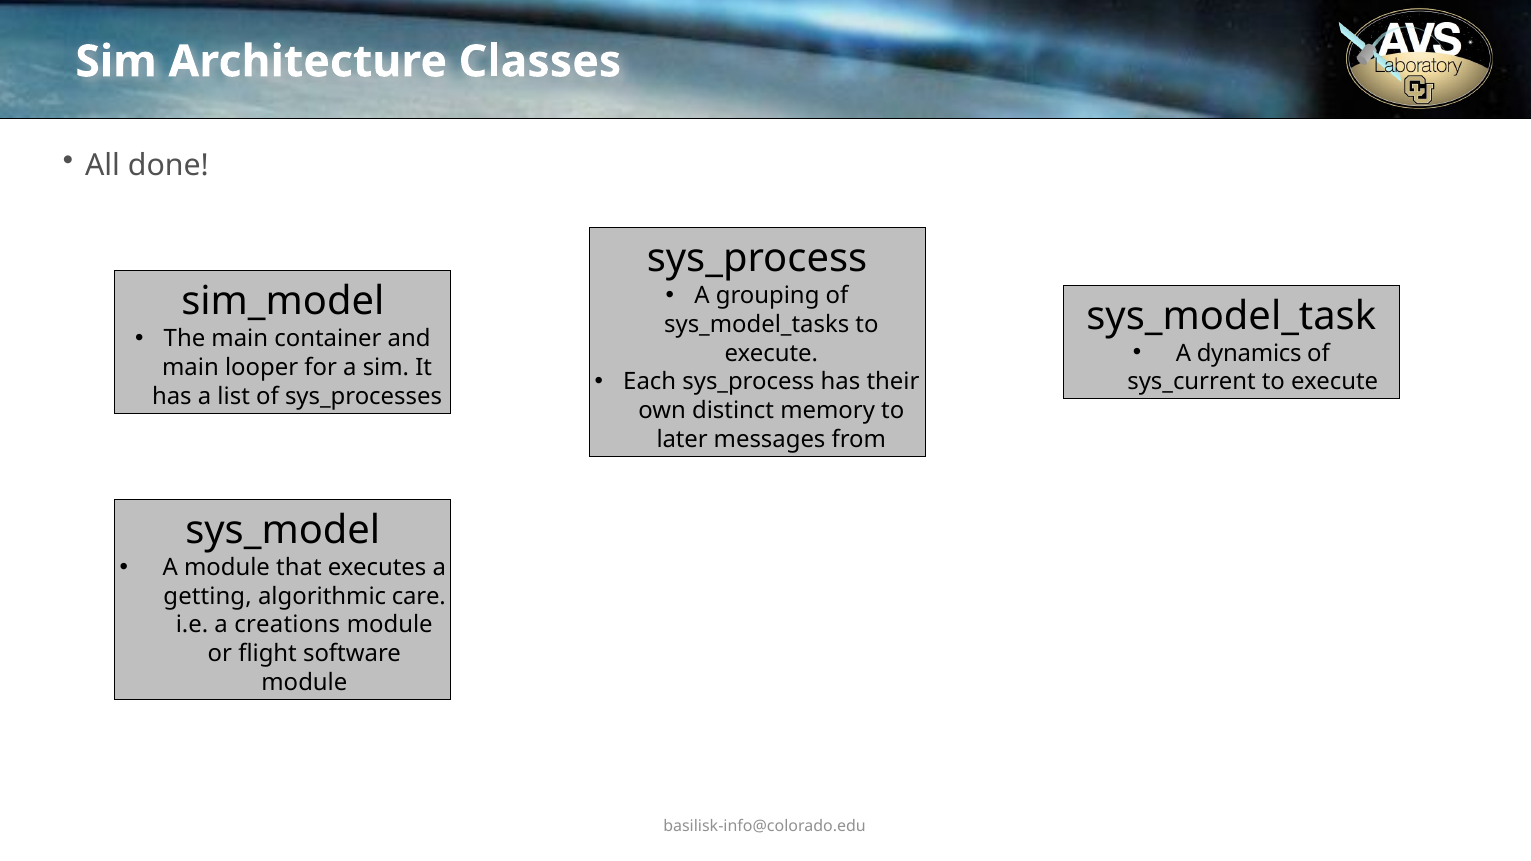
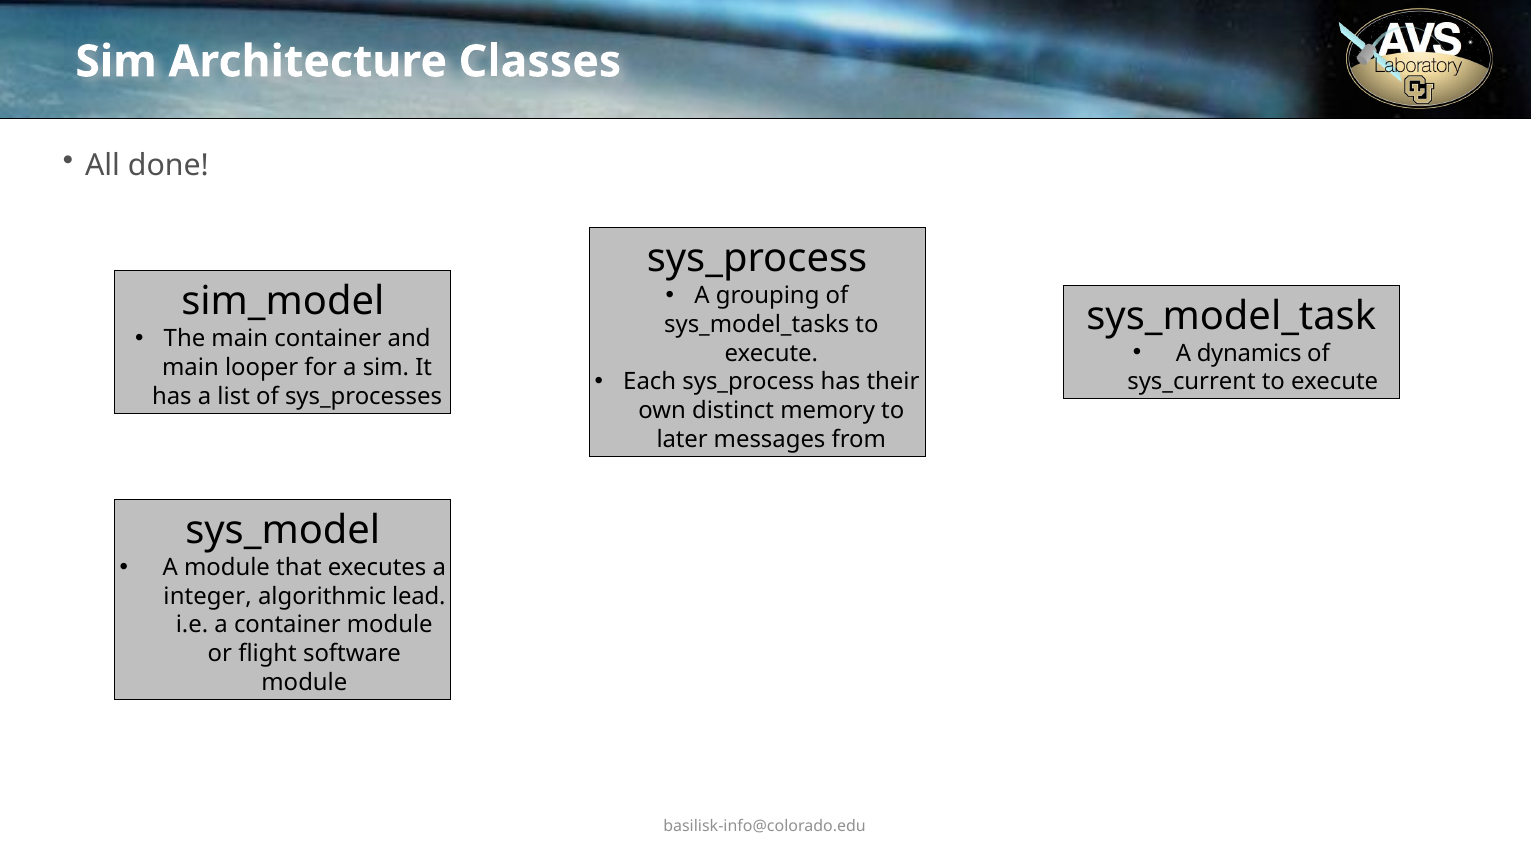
getting: getting -> integer (208, 596)
care: care -> lead (419, 596)
a creations: creations -> container (287, 625)
